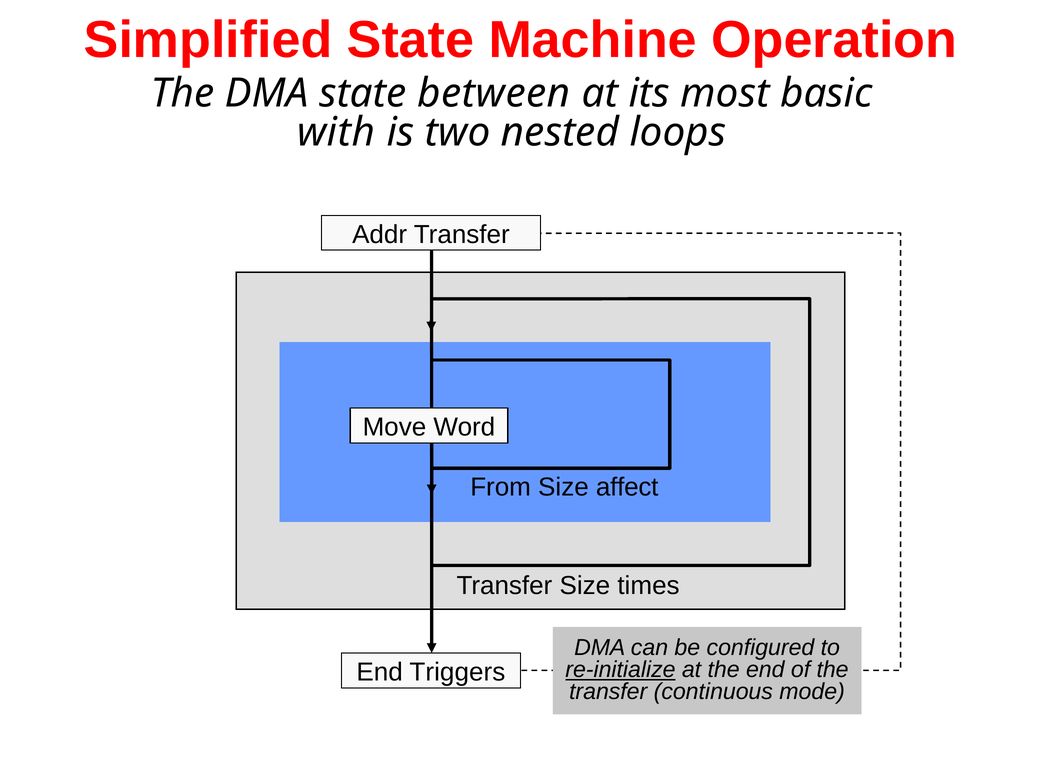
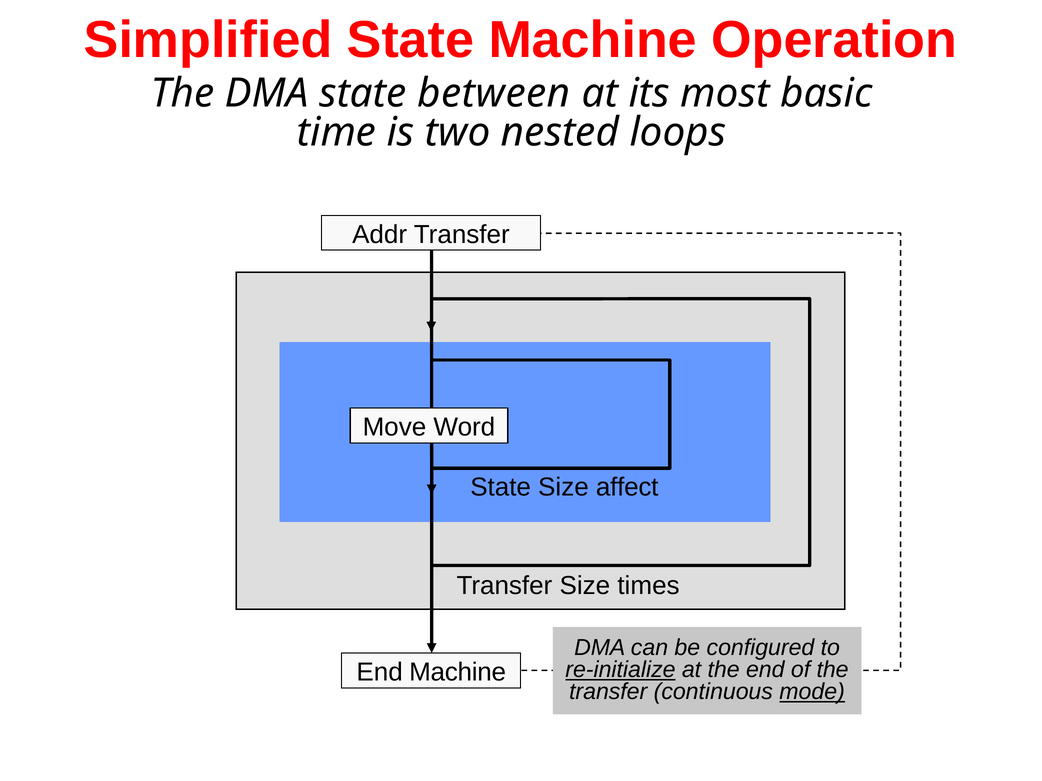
with: with -> time (336, 133)
From: From -> State (501, 488)
End Triggers: Triggers -> Machine (458, 673)
mode underline: none -> present (812, 692)
